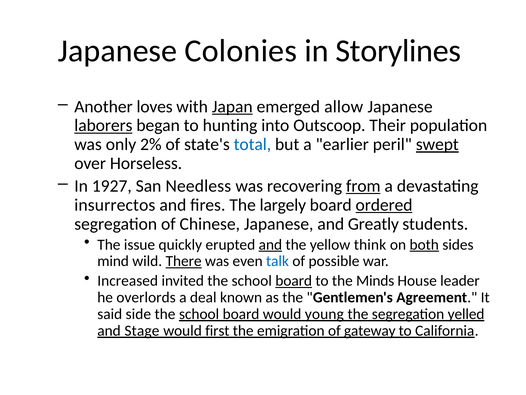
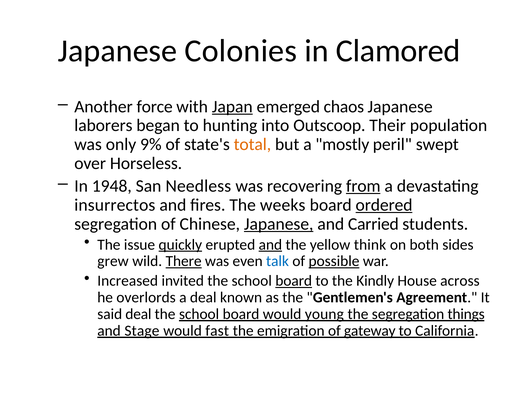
Storylines: Storylines -> Clamored (398, 51)
loves: loves -> force (155, 106)
allow: allow -> chaos (344, 106)
laborers underline: present -> none (103, 125)
2%: 2% -> 9% (151, 144)
total colour: blue -> orange (252, 144)
earlier: earlier -> mostly (342, 144)
swept underline: present -> none (437, 144)
1927: 1927 -> 1948 (112, 186)
largely: largely -> weeks (283, 205)
Japanese underline: none -> present (279, 224)
Greatly: Greatly -> Carried (373, 224)
quickly underline: none -> present (180, 244)
both underline: present -> none (424, 244)
mind: mind -> grew (113, 261)
possible underline: none -> present (334, 261)
Minds: Minds -> Kindly (375, 281)
leader: leader -> across (460, 281)
said side: side -> deal (138, 314)
yelled: yelled -> things (466, 314)
first: first -> fast (217, 330)
